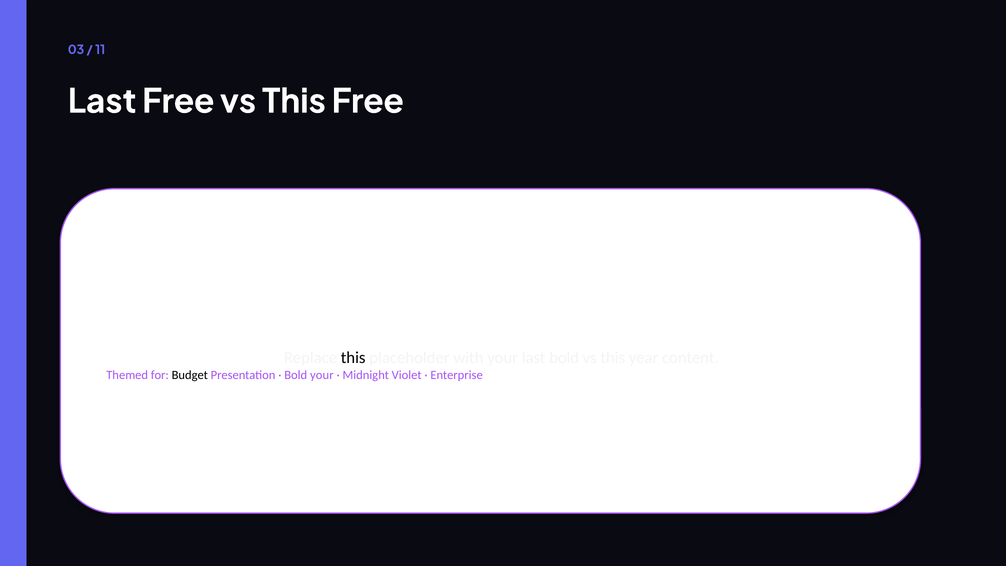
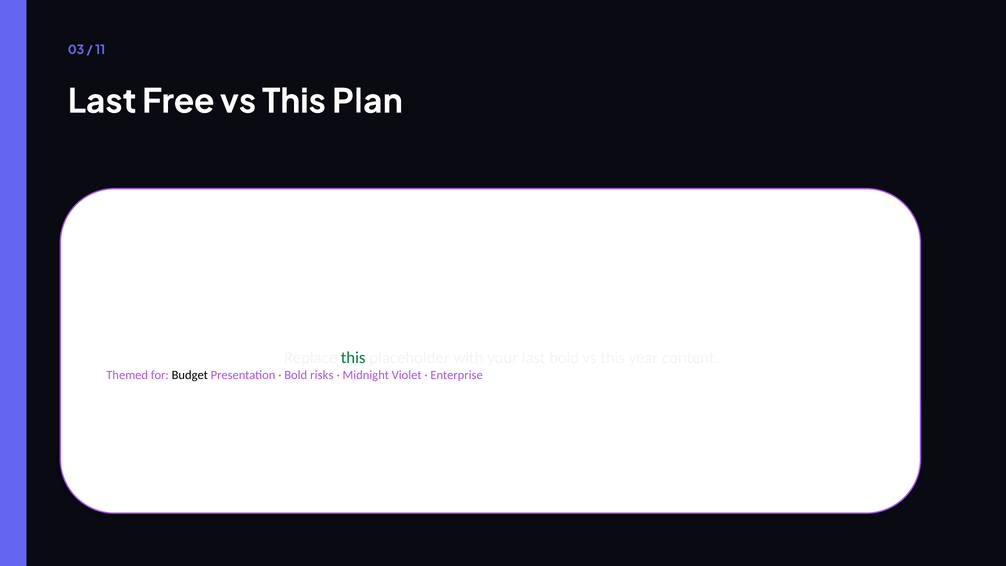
This Free: Free -> Plan (367, 102)
this colour: black -> green (353, 358)
Bold your: your -> risks (322, 375)
